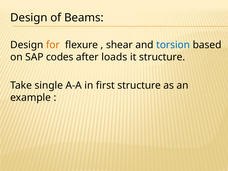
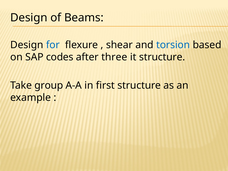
for colour: orange -> blue (53, 45)
loads: loads -> three (114, 57)
single: single -> group (49, 85)
